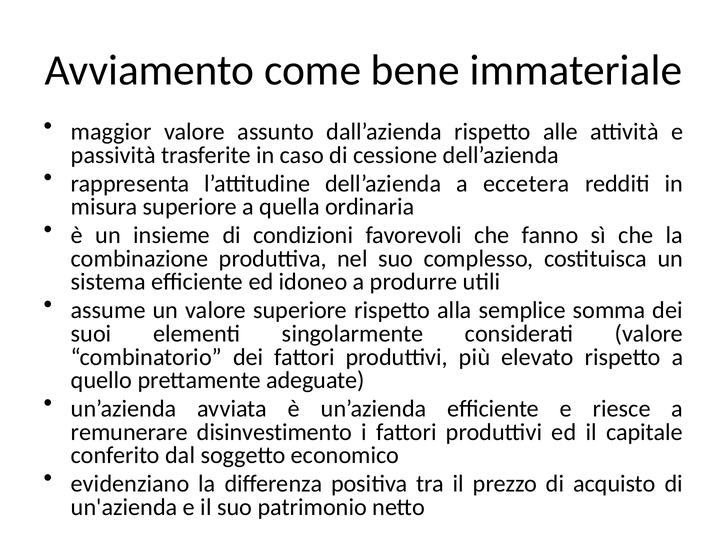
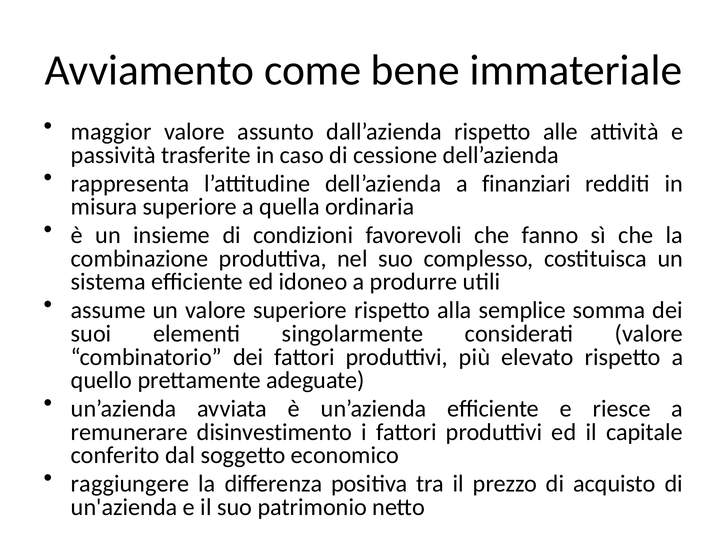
eccetera: eccetera -> finanziari (527, 183)
evidenziano: evidenziano -> raggiungere (130, 483)
